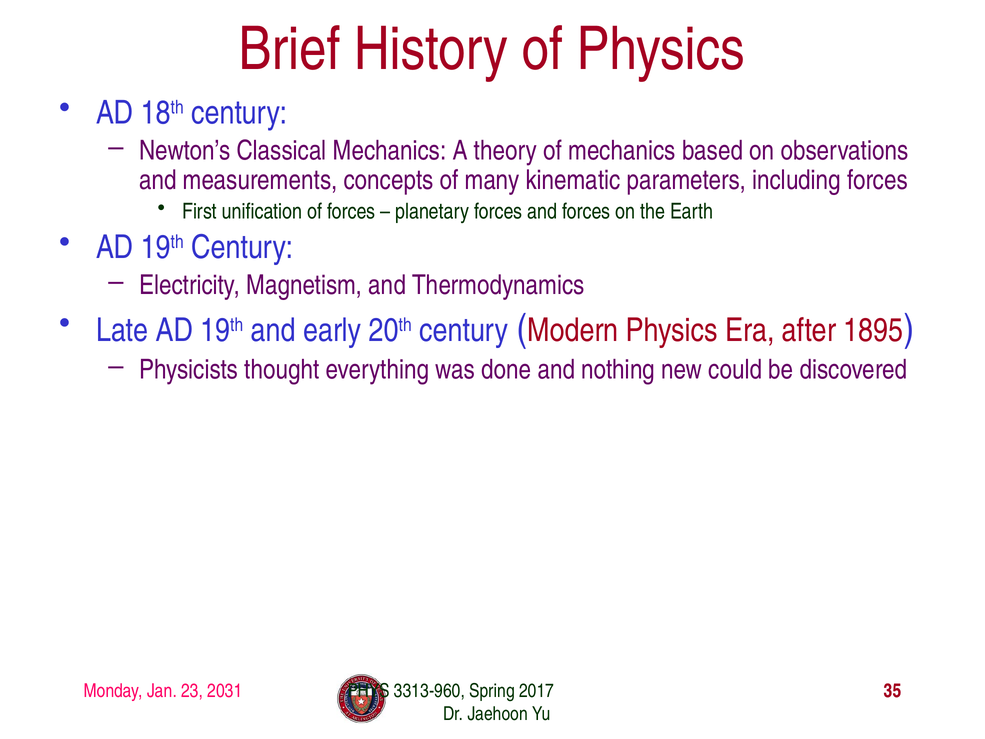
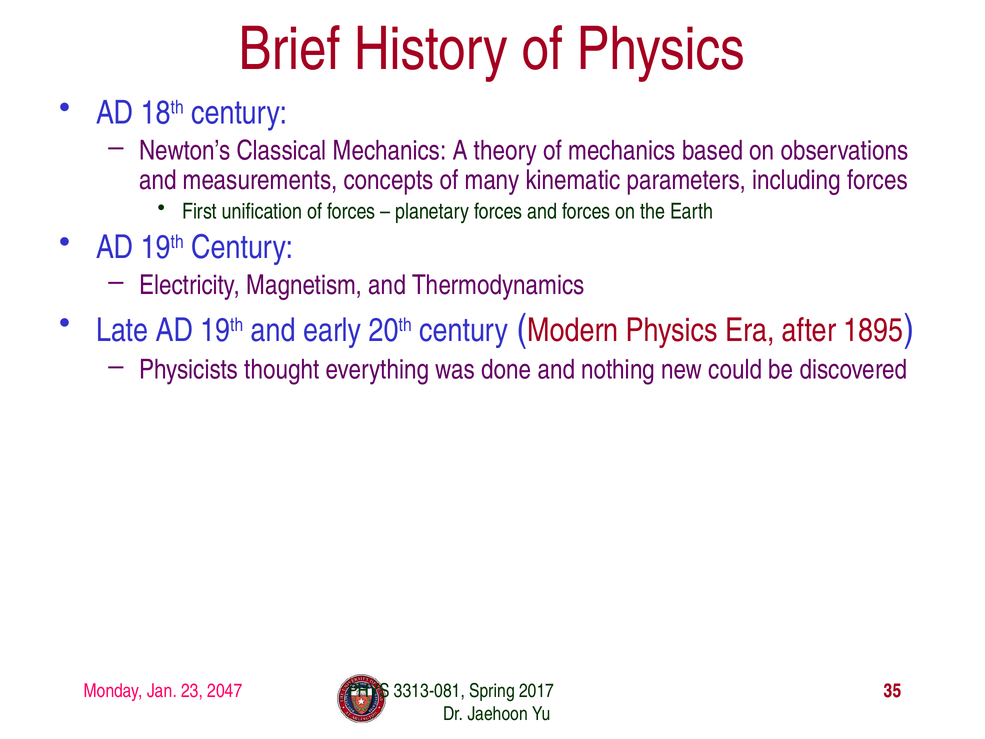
2031: 2031 -> 2047 (225, 691)
3313-960: 3313-960 -> 3313-081 (429, 691)
